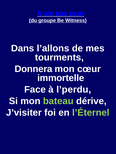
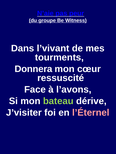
l’allons: l’allons -> l’vivant (53, 49)
immortelle: immortelle -> ressuscité (61, 78)
l’perdu: l’perdu -> l’avons (74, 90)
l’Éternel colour: light green -> pink (91, 113)
